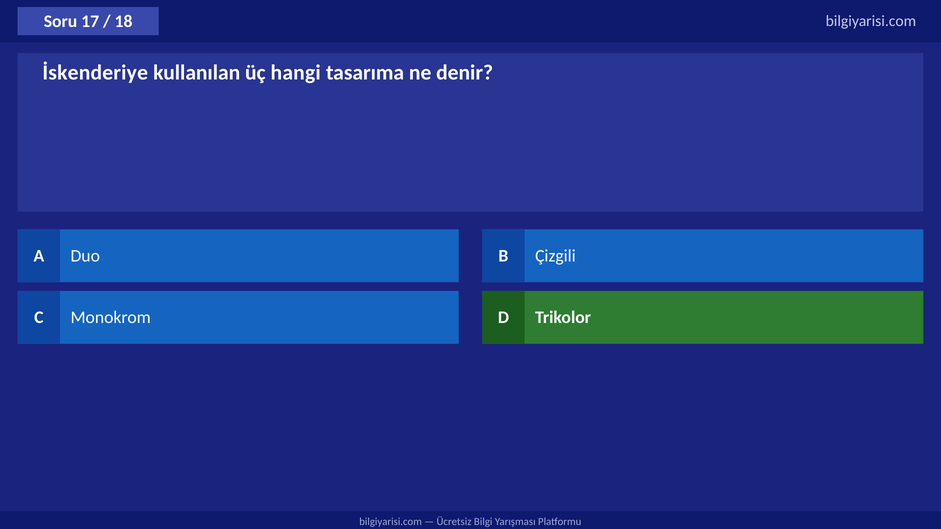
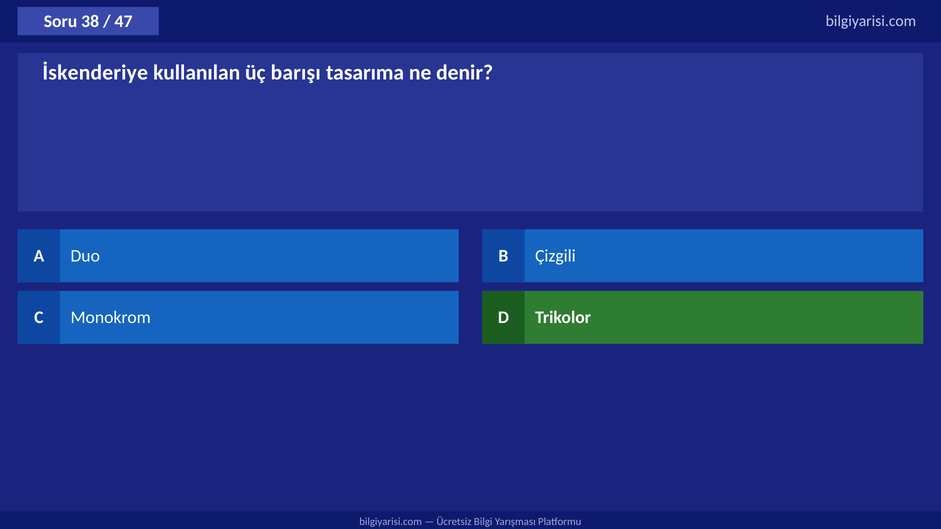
17: 17 -> 38 (90, 22)
18: 18 -> 47 (124, 22)
hangi: hangi -> barışı (296, 72)
